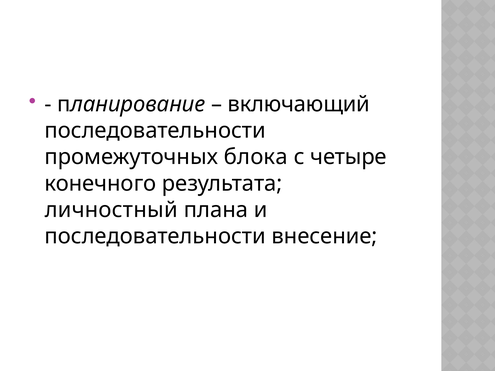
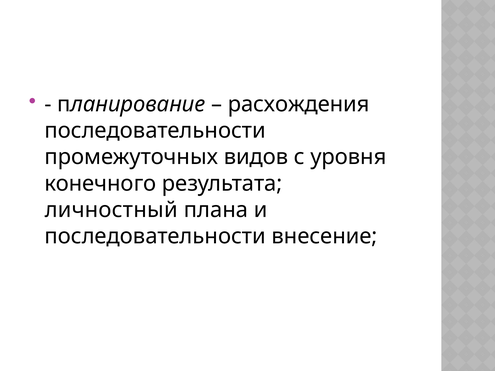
включающий: включающий -> расхождения (299, 104)
блока: блока -> видов (256, 157)
четыре: четыре -> уровня (348, 157)
